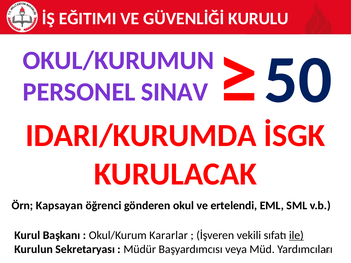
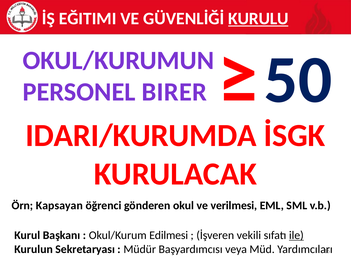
KURULU underline: none -> present (258, 18)
SINAV: SINAV -> BIRER (174, 92)
ertelendi: ertelendi -> verilmesi (234, 206)
Kararlar: Kararlar -> Edilmesi (169, 235)
